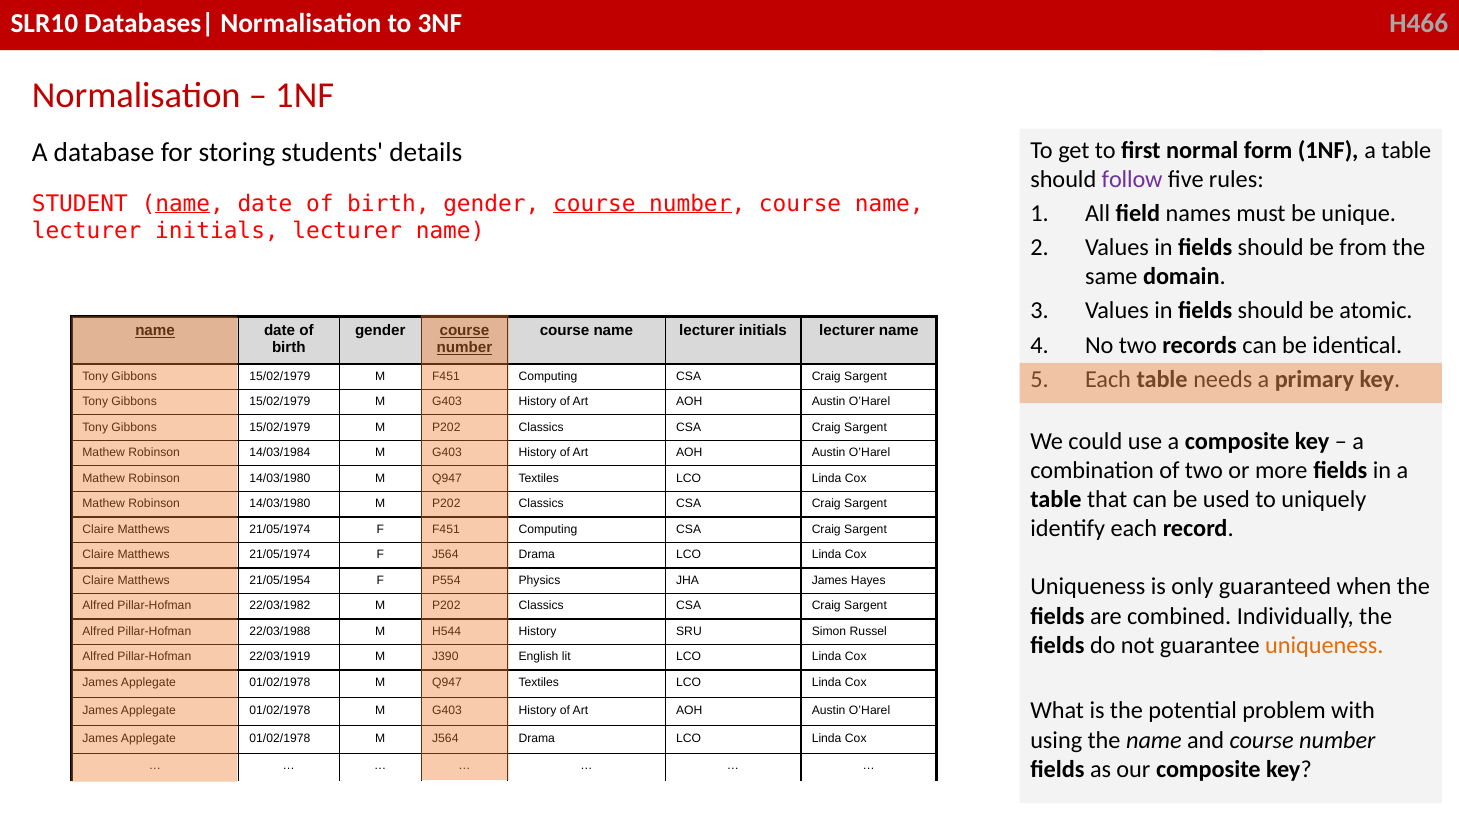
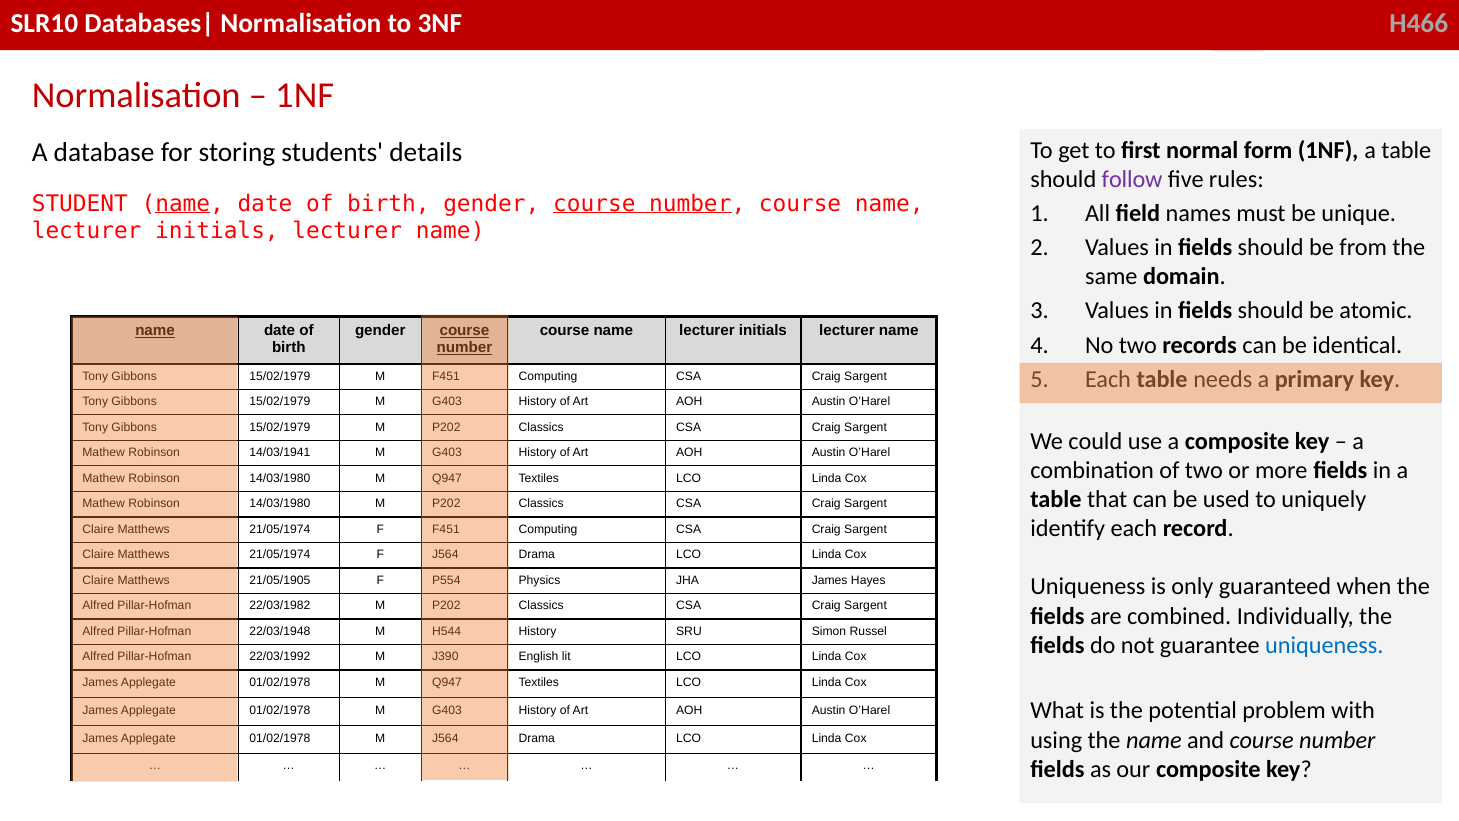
14/03/1984: 14/03/1984 -> 14/03/1941 (280, 453)
21/05/1954: 21/05/1954 -> 21/05/1905 (280, 580)
22/03/1988: 22/03/1988 -> 22/03/1948 (280, 631)
uniqueness colour: orange -> blue (1324, 645)
22/03/1919: 22/03/1919 -> 22/03/1992 (280, 657)
